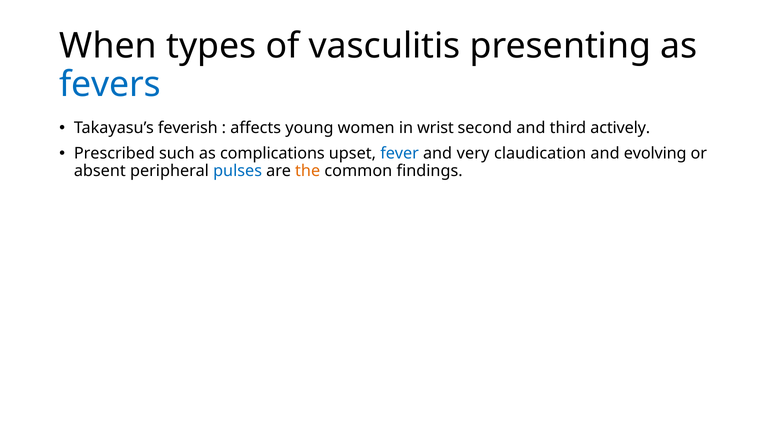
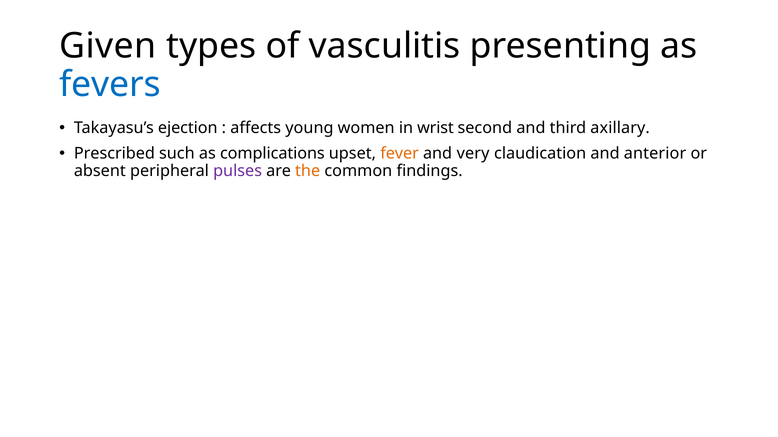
When: When -> Given (108, 46)
feverish: feverish -> ejection (188, 128)
actively: actively -> axillary (620, 128)
fever colour: blue -> orange (400, 154)
evolving: evolving -> anterior (655, 154)
pulses colour: blue -> purple (238, 171)
